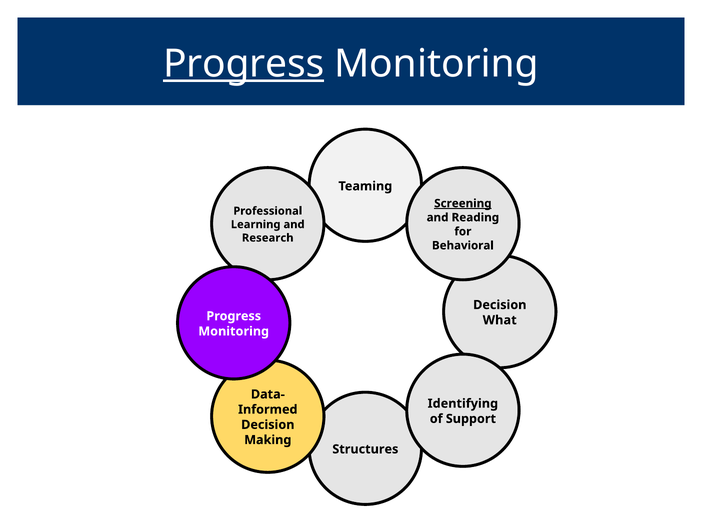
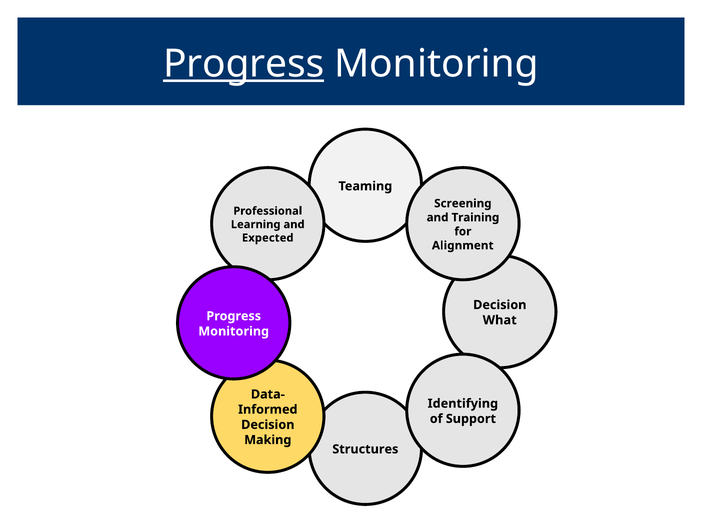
Screening underline: present -> none (463, 204)
Reading: Reading -> Training (475, 218)
Research: Research -> Expected (268, 238)
Behavioral: Behavioral -> Alignment (463, 246)
